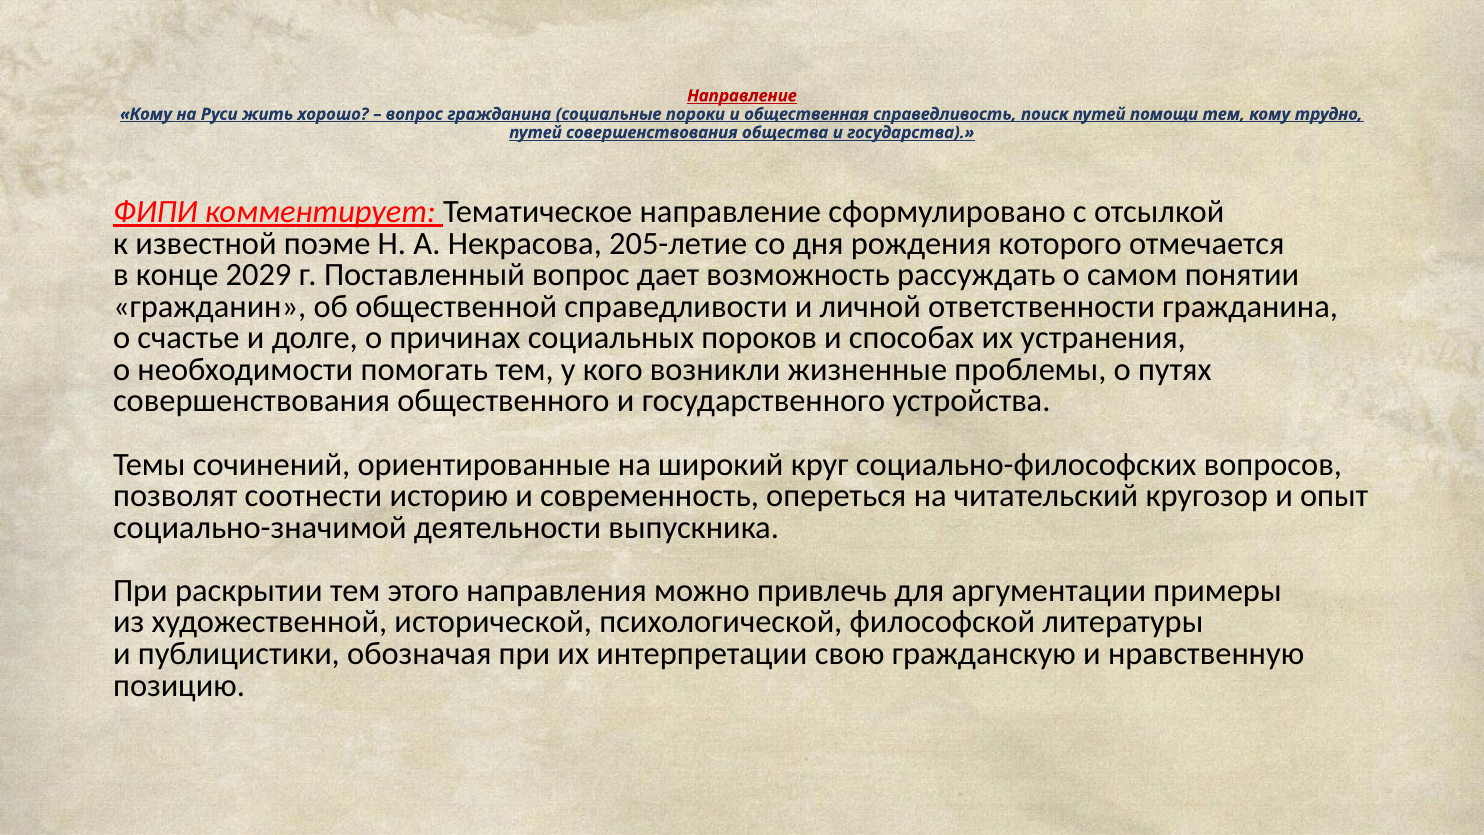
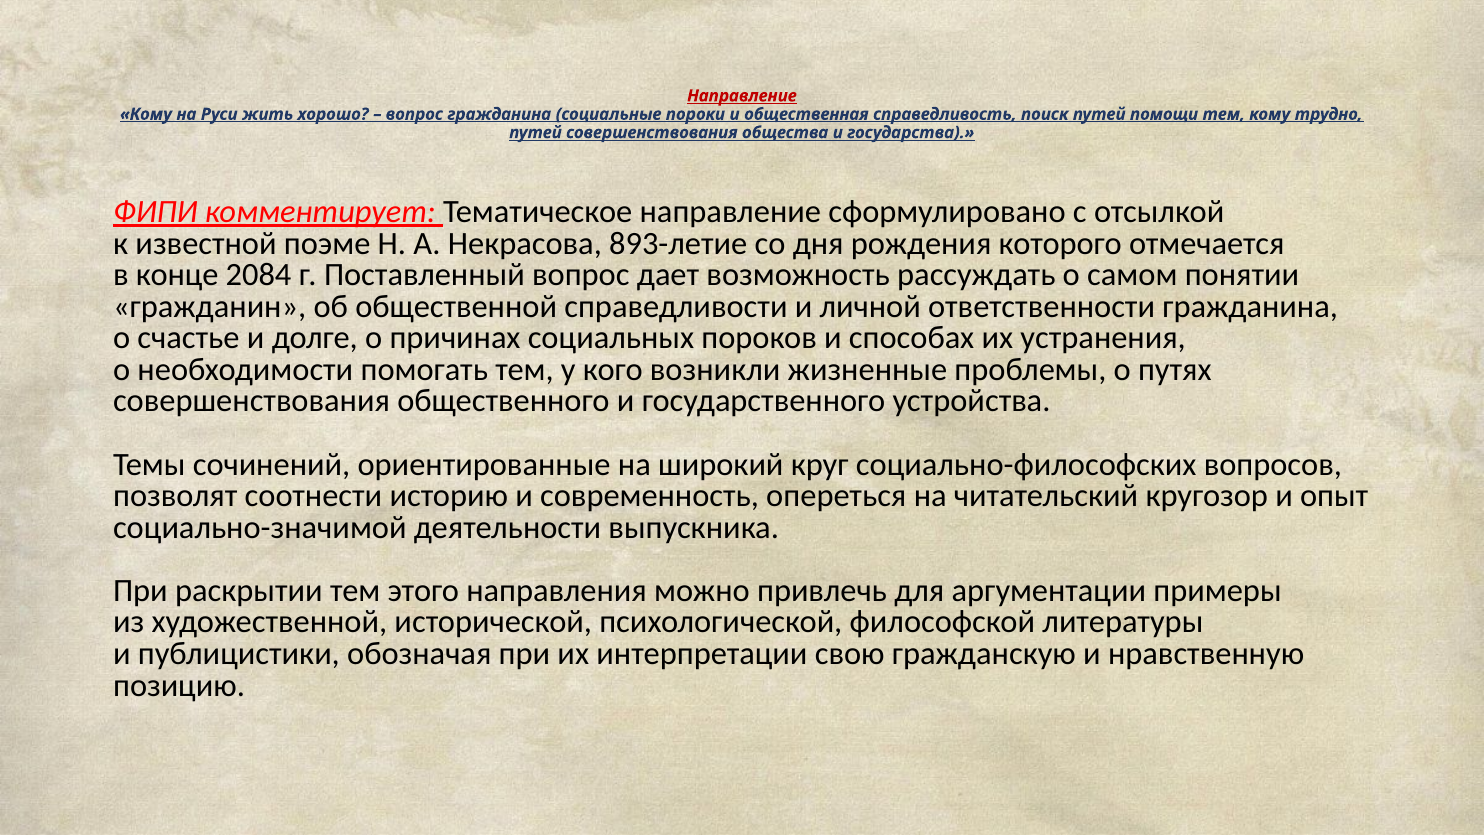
205-летие: 205-летие -> 893-летие (678, 243)
2029: 2029 -> 2084 (259, 275)
